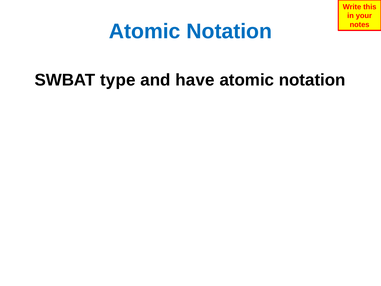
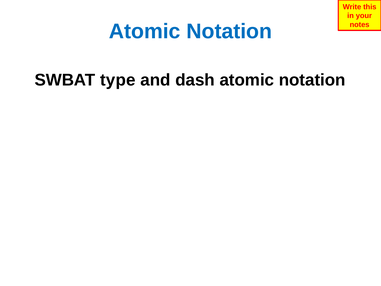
have: have -> dash (195, 80)
